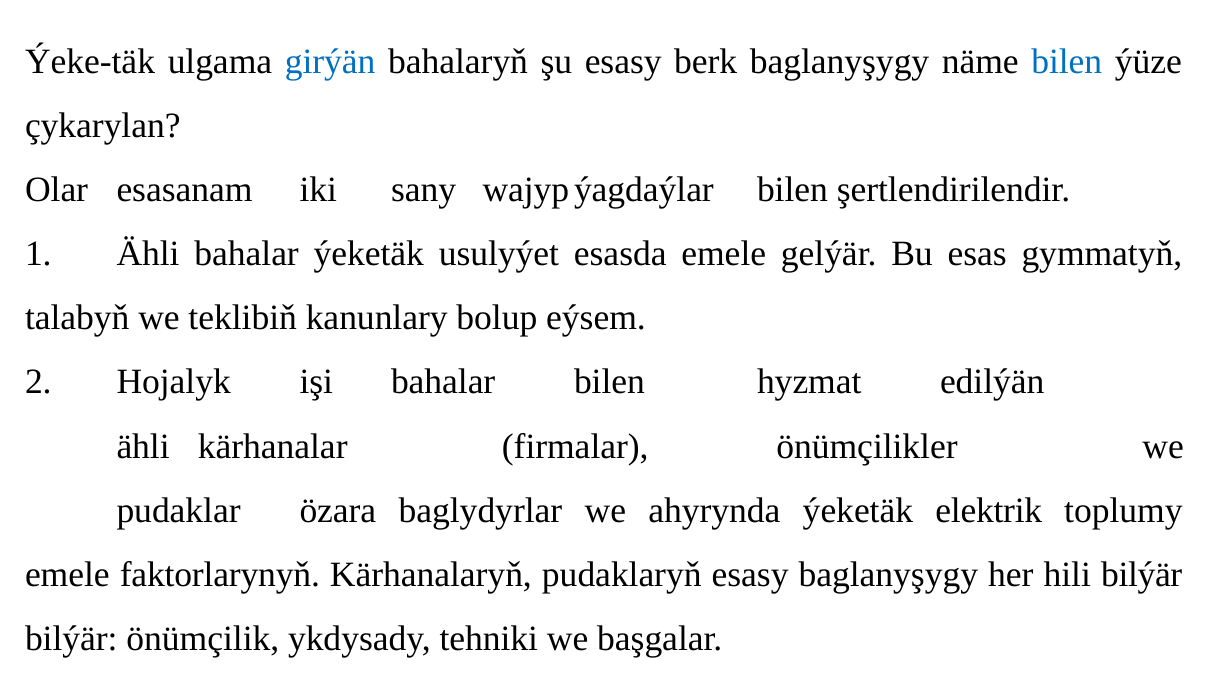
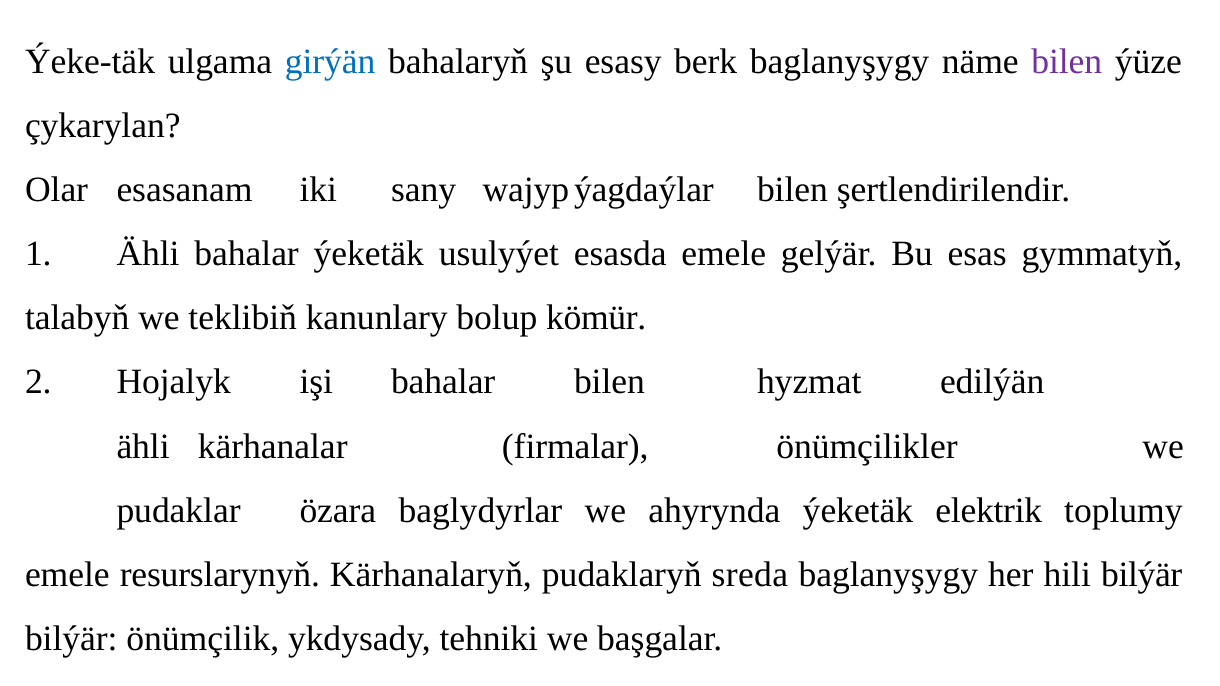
bilen colour: blue -> purple (1067, 62)
eýsem: eýsem -> kömür (596, 318)
faktorlarynyň: faktorlarynyň -> resurslarynyň (220, 575)
pudaklaryň esasy: esasy -> sreda (750, 575)
